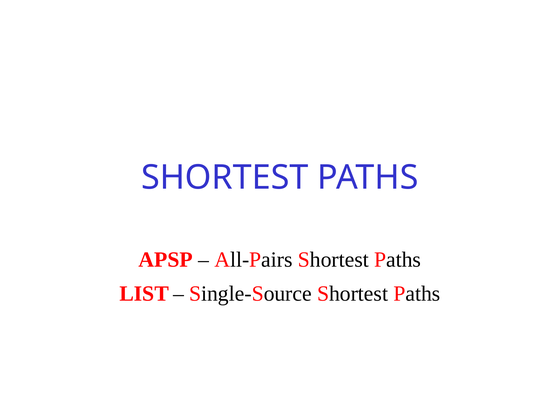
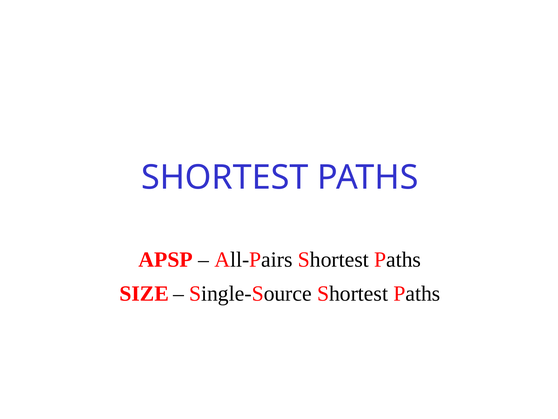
LIST: LIST -> SIZE (144, 293)
